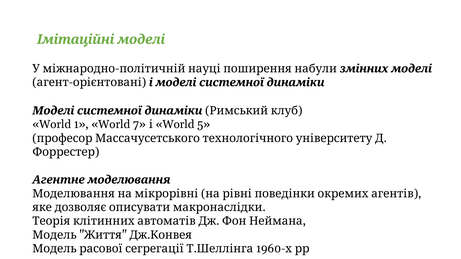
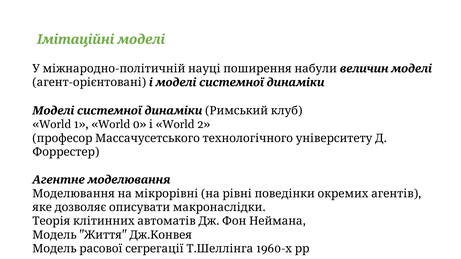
змінних: змінних -> величин (364, 69)
7: 7 -> 0 (140, 125)
5: 5 -> 2 (204, 125)
